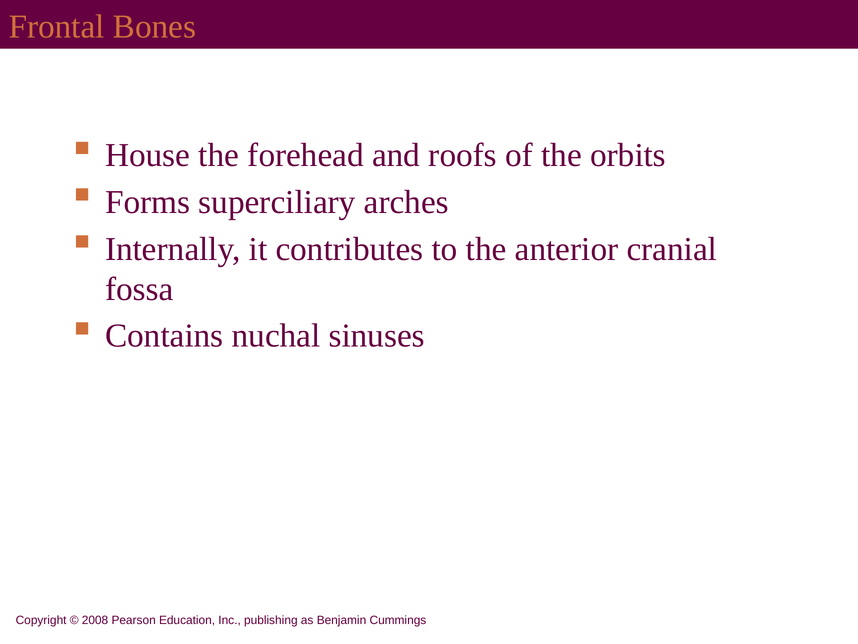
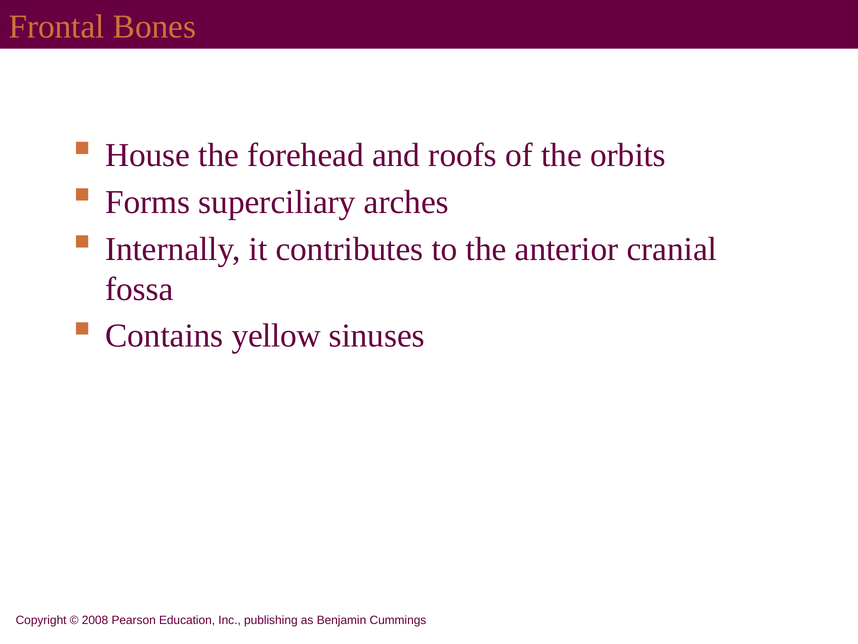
nuchal: nuchal -> yellow (276, 336)
